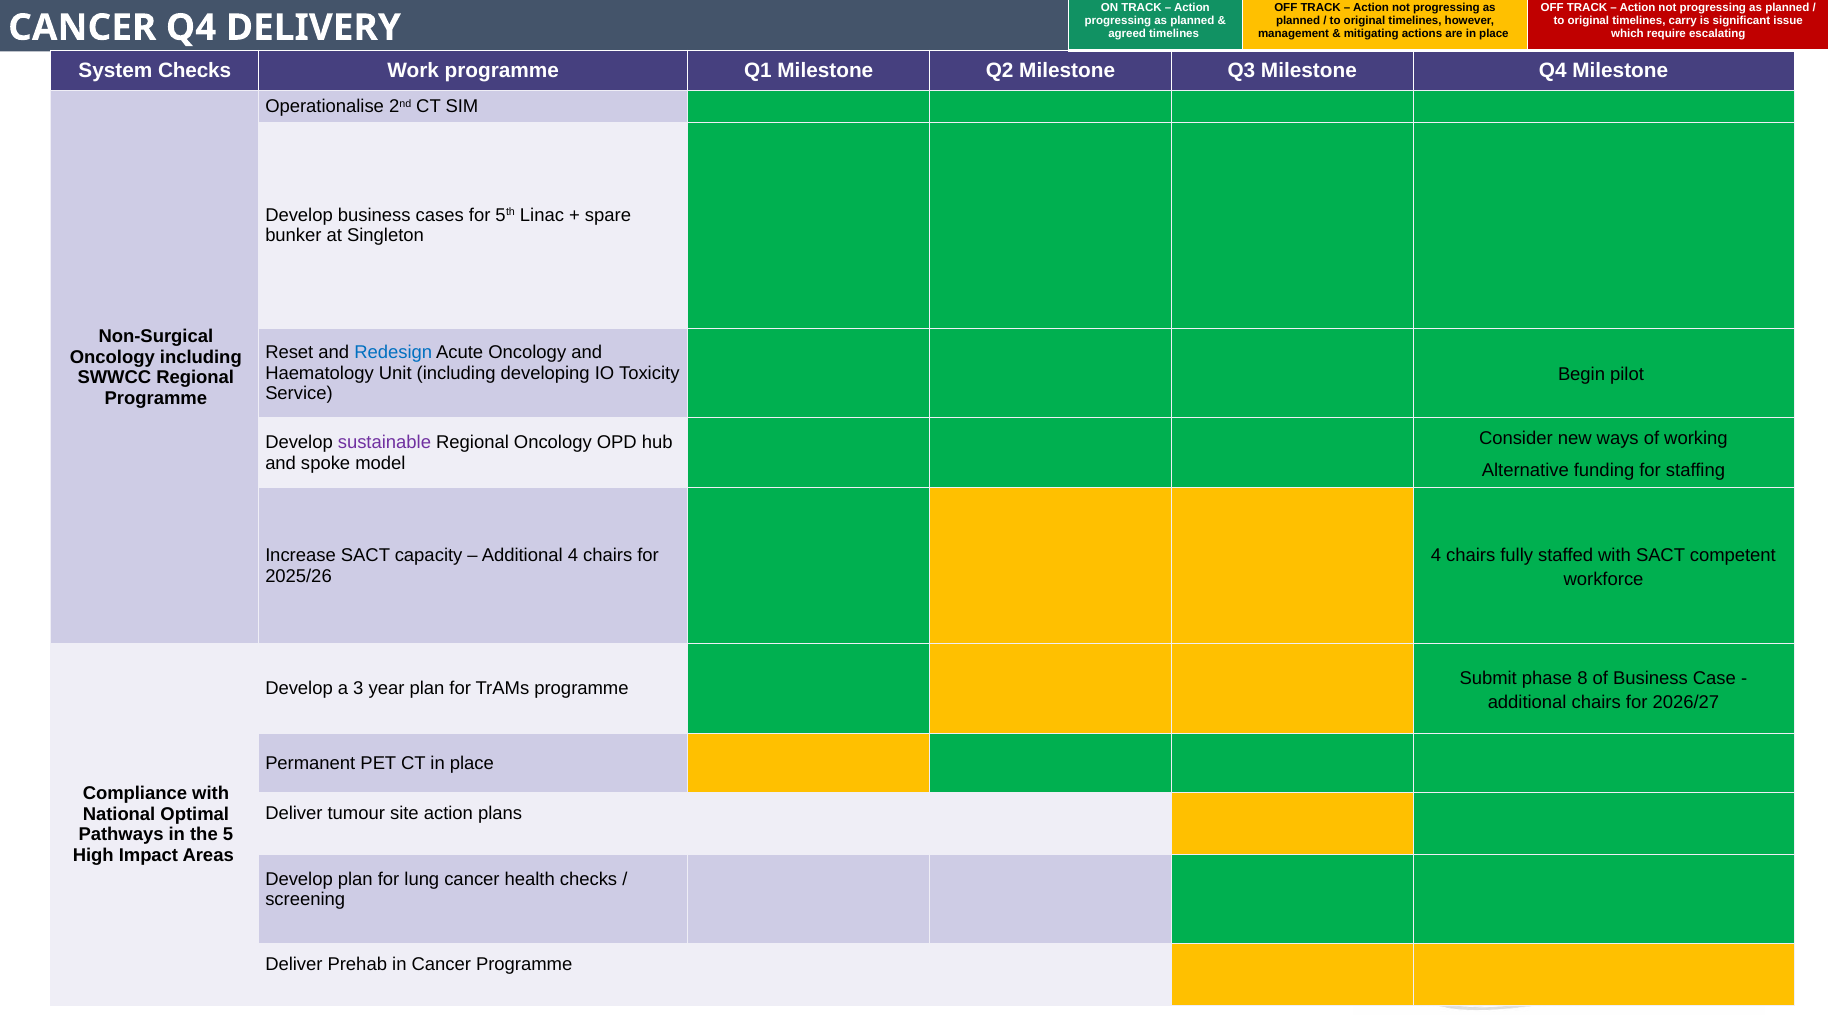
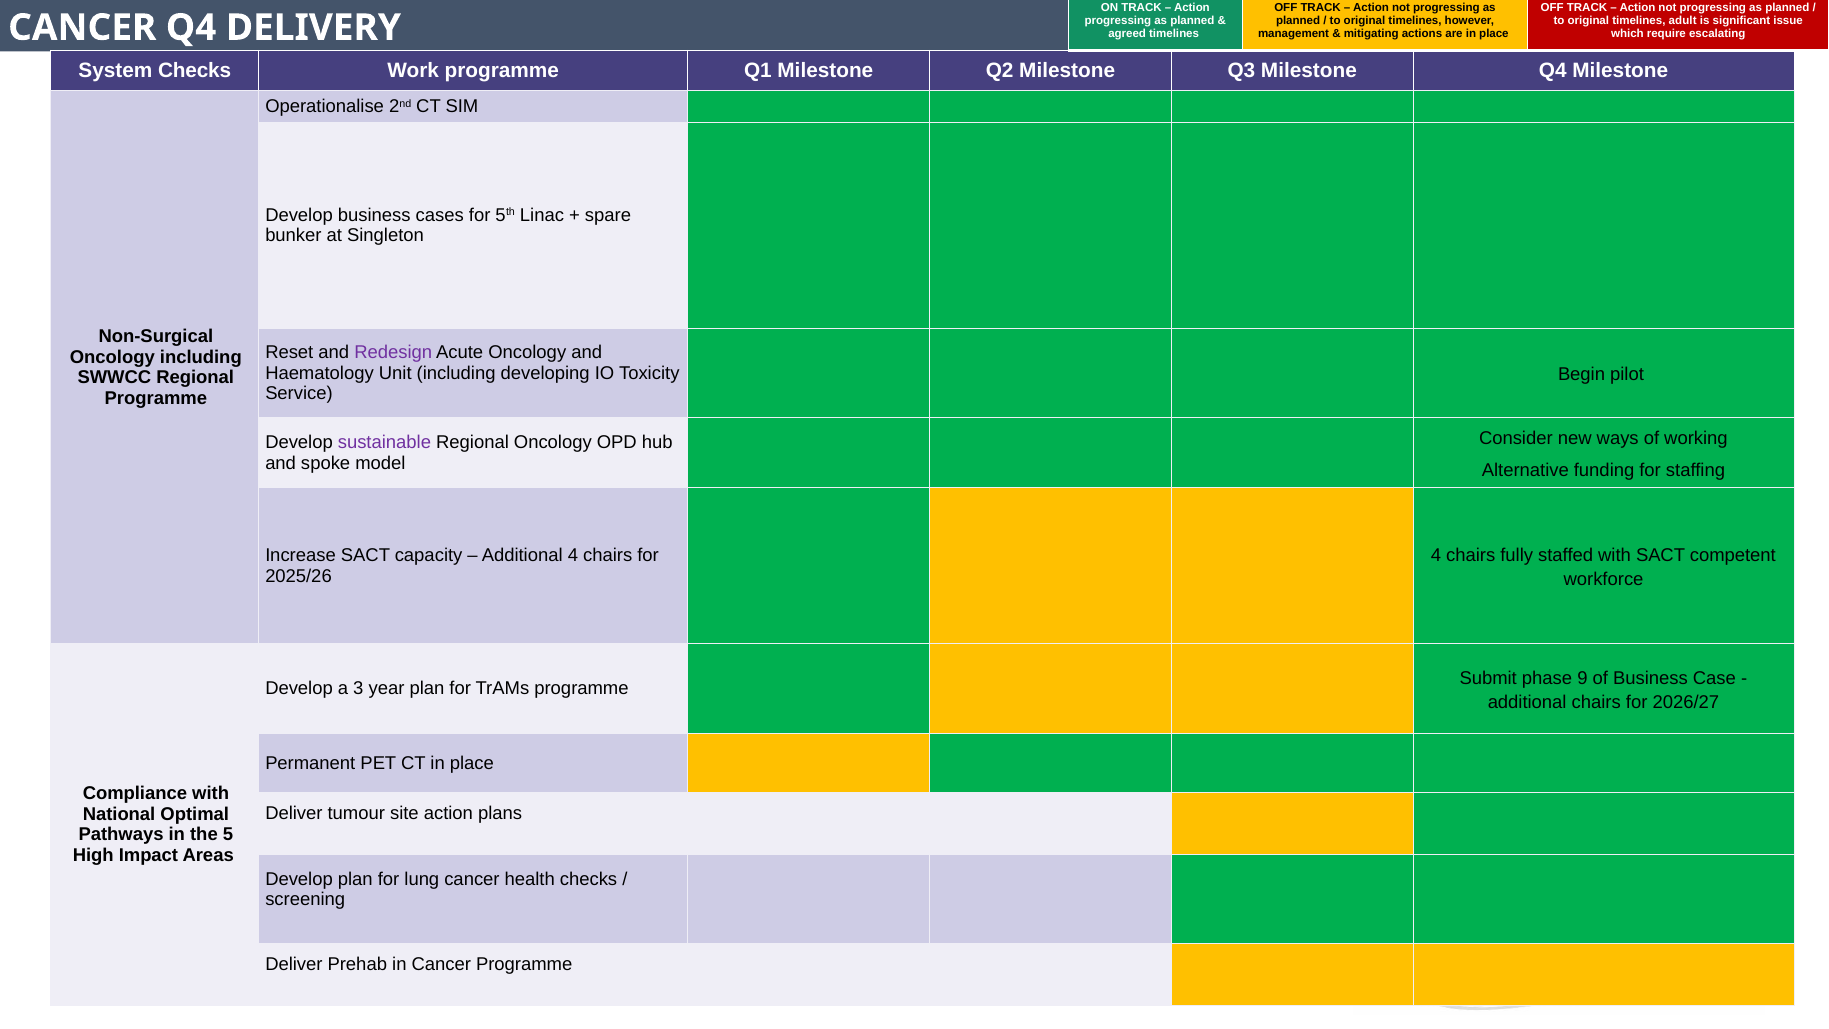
carry: carry -> adult (1683, 21)
Redesign colour: blue -> purple (393, 352)
8: 8 -> 9 (1582, 678)
